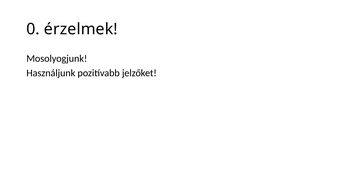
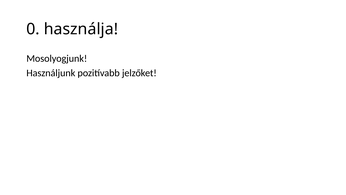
érzelmek: érzelmek -> használja (81, 29)
